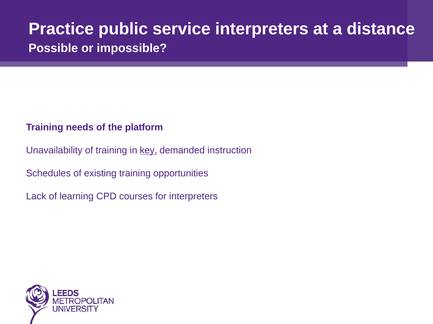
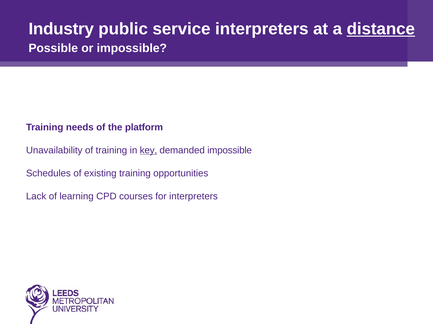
Practice: Practice -> Industry (61, 29)
distance underline: none -> present (381, 29)
demanded instruction: instruction -> impossible (230, 151)
